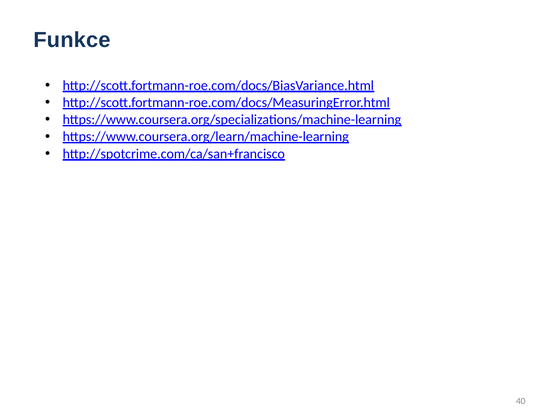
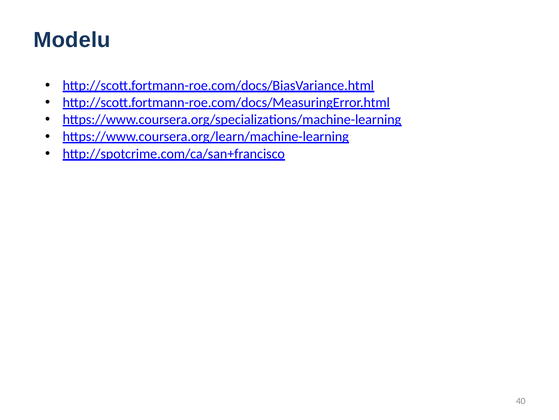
Funkce: Funkce -> Modelu (72, 40)
